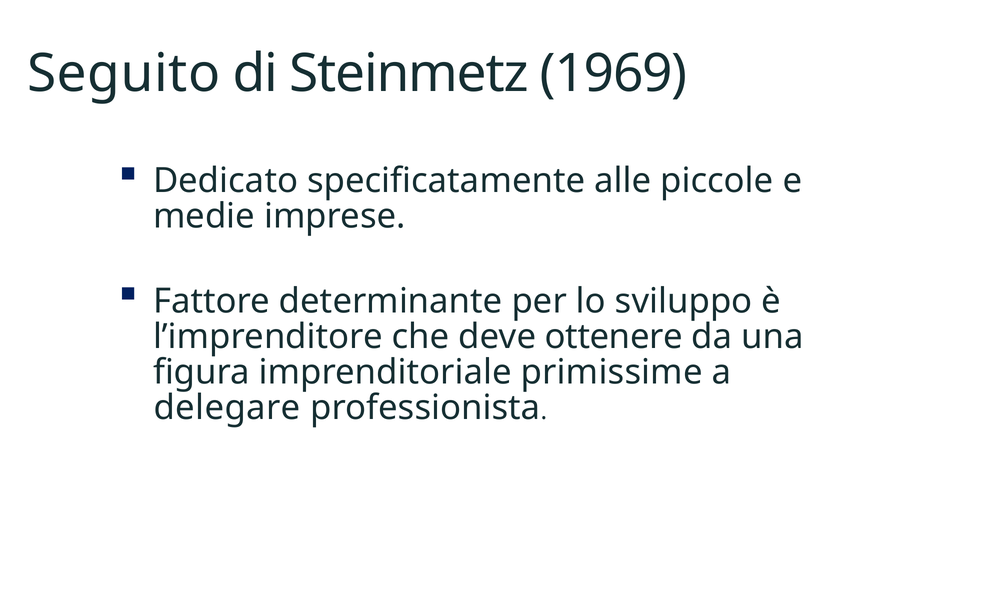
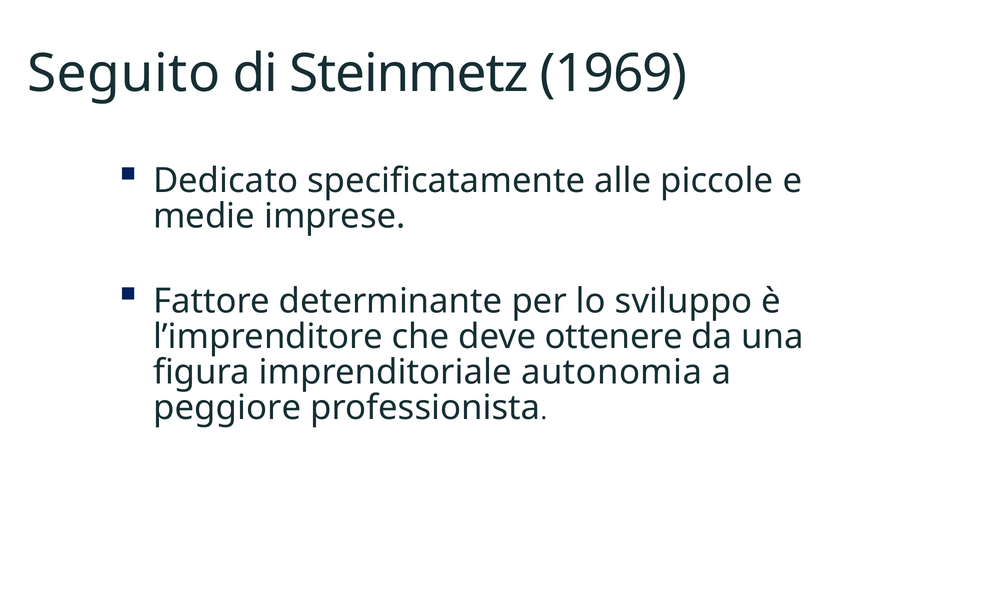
primissime: primissime -> autonomia (612, 372)
delegare: delegare -> peggiore (227, 407)
